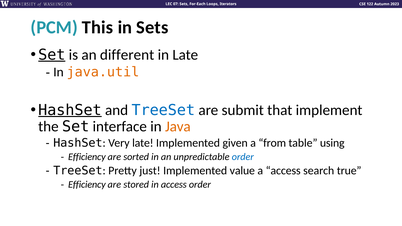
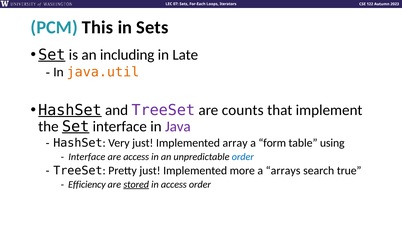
different: different -> including (127, 55)
TreeSet colour: blue -> purple (163, 110)
submit: submit -> counts (243, 110)
Set underline: none -> present (76, 126)
Java colour: orange -> purple (178, 126)
Very late: late -> just (143, 143)
given: given -> array (235, 143)
from: from -> form (272, 143)
Efficiency: Efficiency -> Interface (87, 157)
are sorted: sorted -> access (136, 157)
value: value -> more (242, 171)
a access: access -> arrays (283, 171)
stored underline: none -> present (136, 185)
